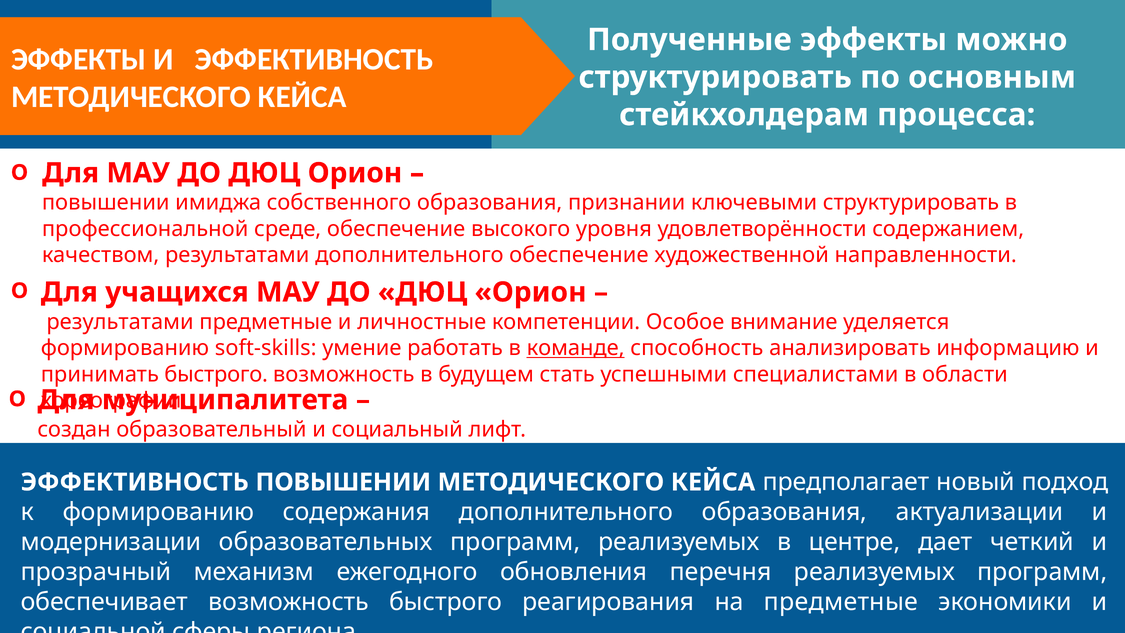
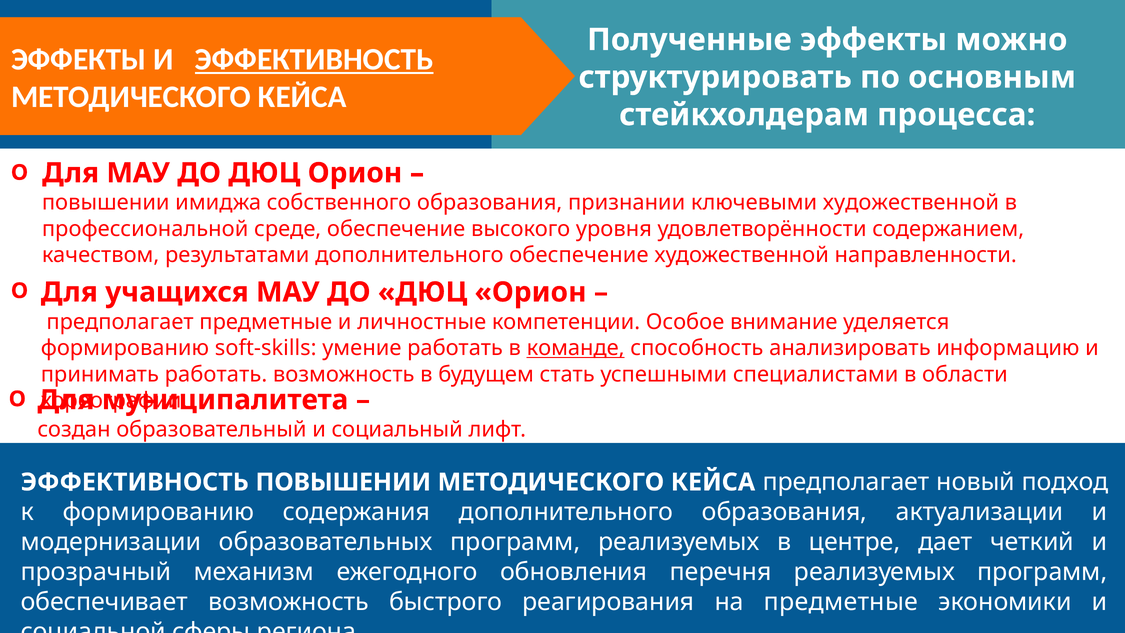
ЭФФЕКТИВНОСТЬ underline: none -> present (314, 60)
ключевыми структурировать: структурировать -> художественной (911, 202)
результатами: результатами -> предполагает (120, 322)
принимать быстрого: быстрого -> работать (216, 374)
